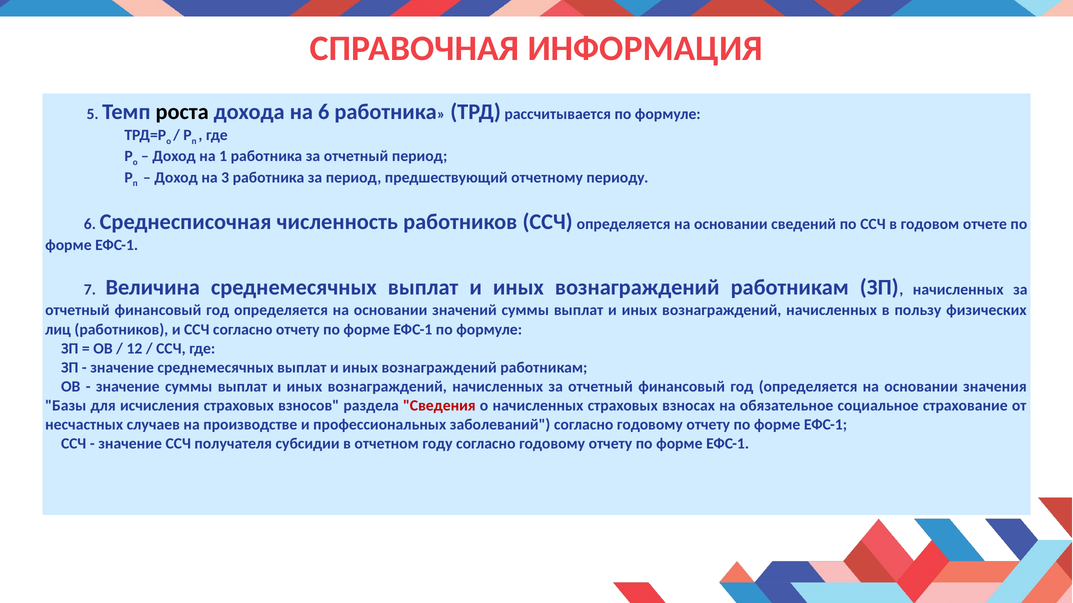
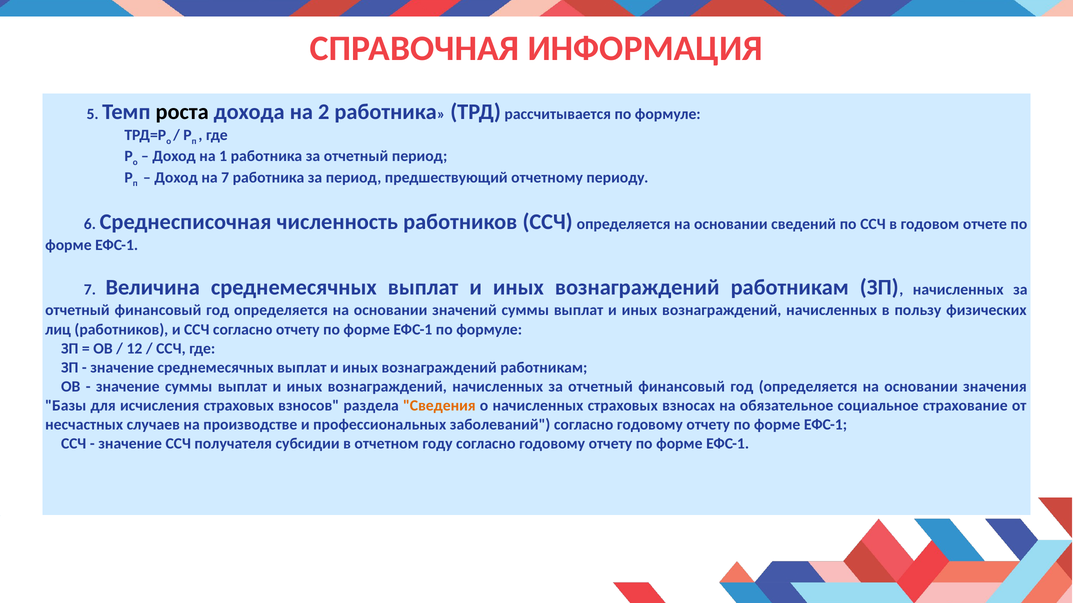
на 6: 6 -> 2 (324, 112)
на 3: 3 -> 7 (225, 178)
Сведения colour: red -> orange (439, 406)
